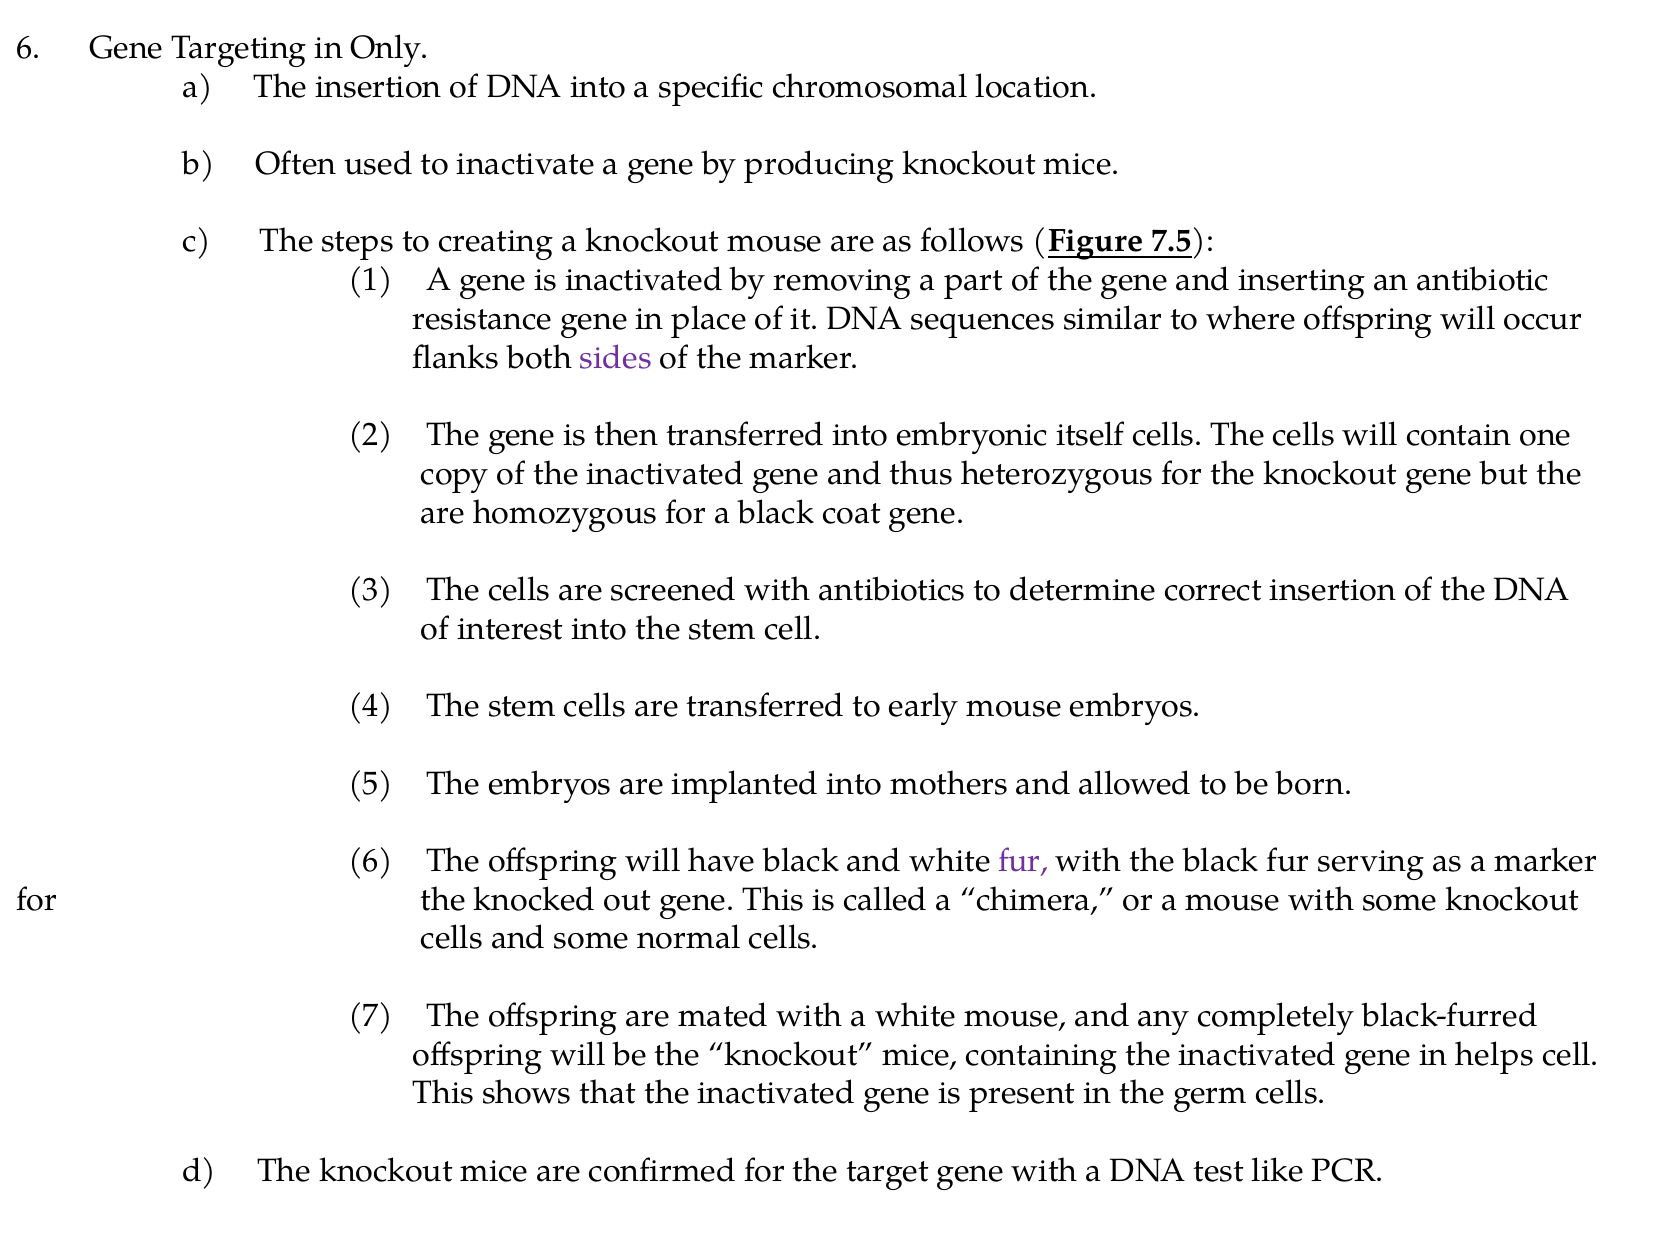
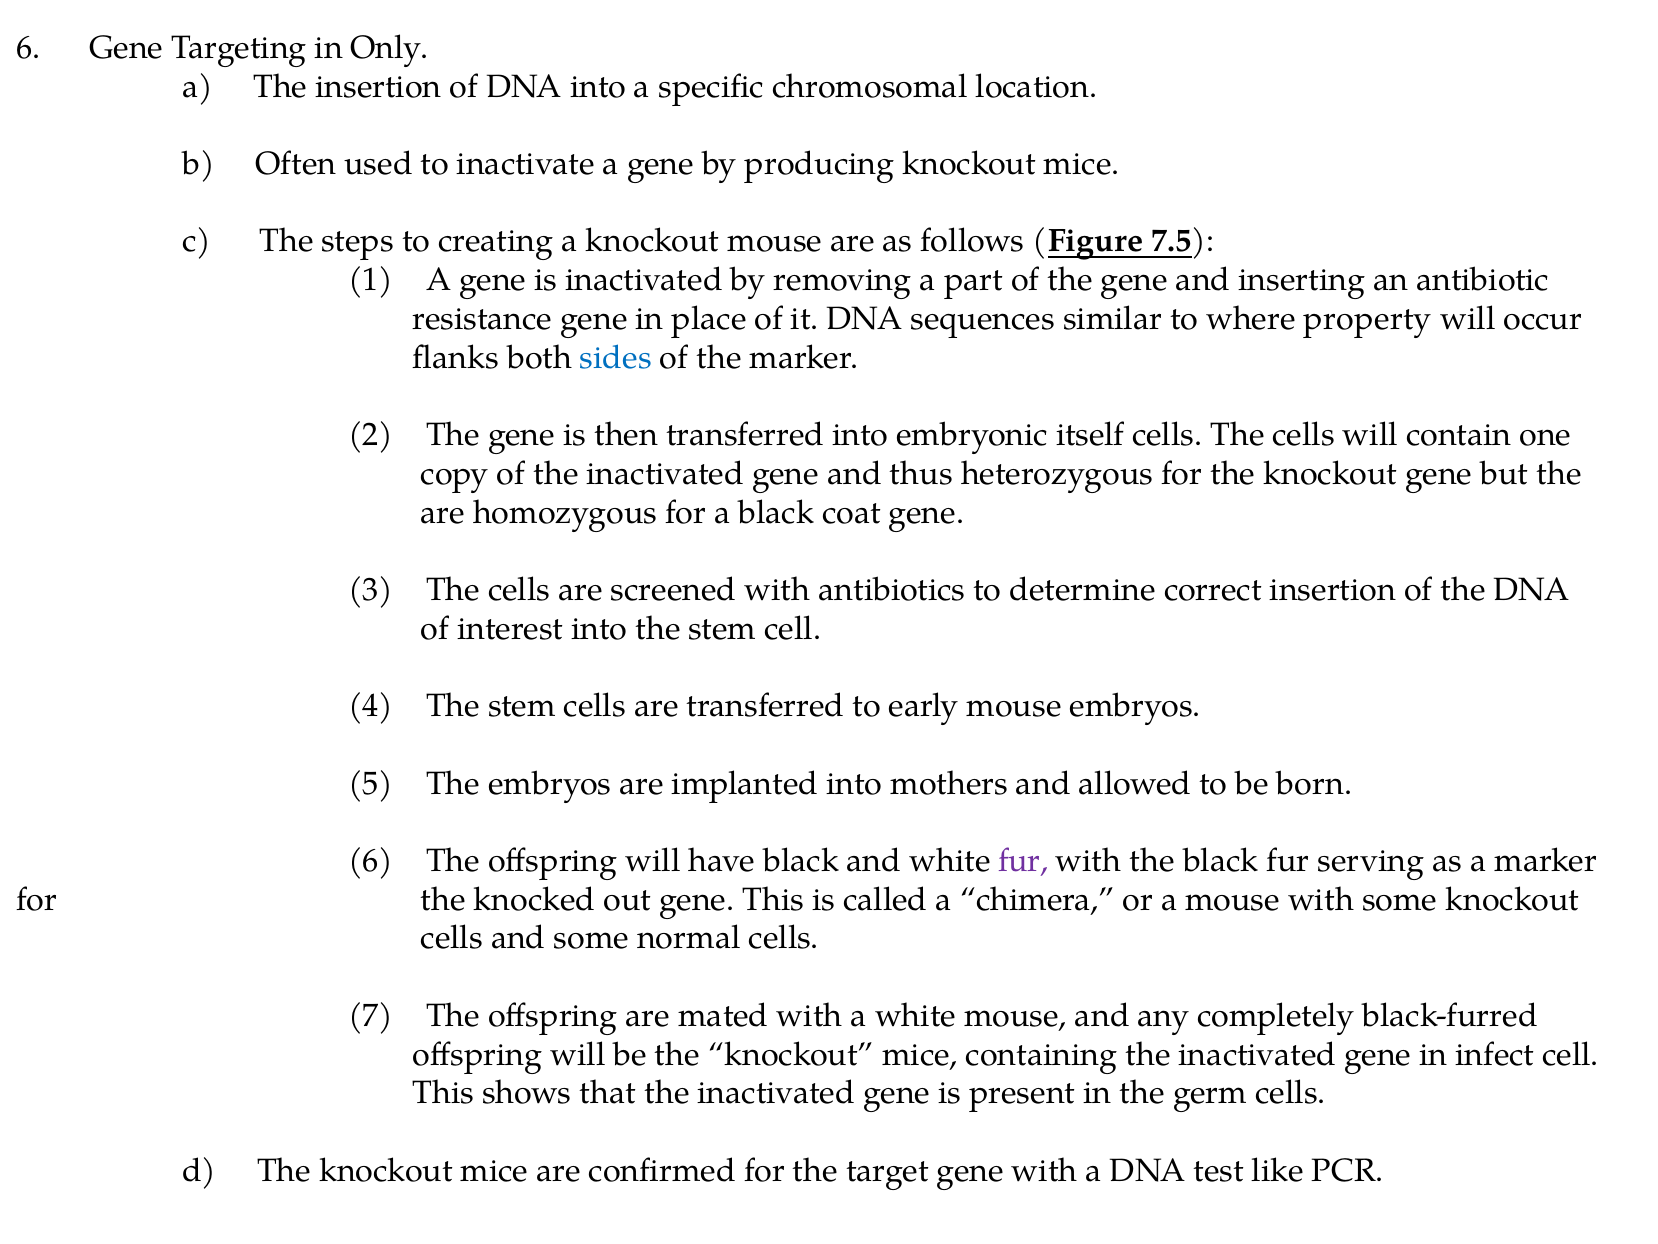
where offspring: offspring -> property (1368, 319)
sides colour: purple -> blue (616, 357)
helps: helps -> infect (1495, 1054)
